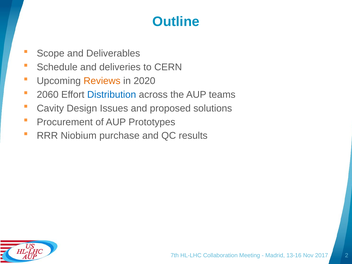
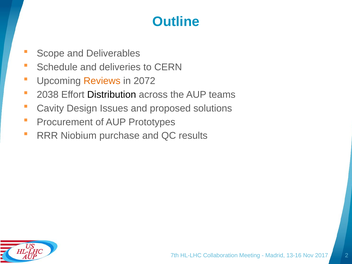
2020: 2020 -> 2072 (144, 81)
2060: 2060 -> 2038 (48, 95)
Distribution colour: blue -> black (112, 95)
